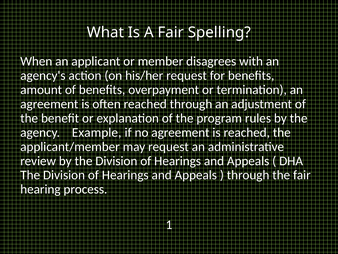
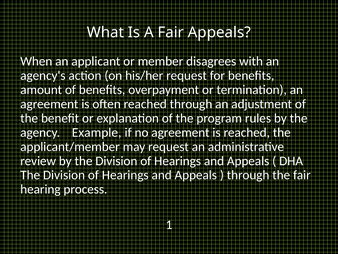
Fair Spelling: Spelling -> Appeals (219, 32)
